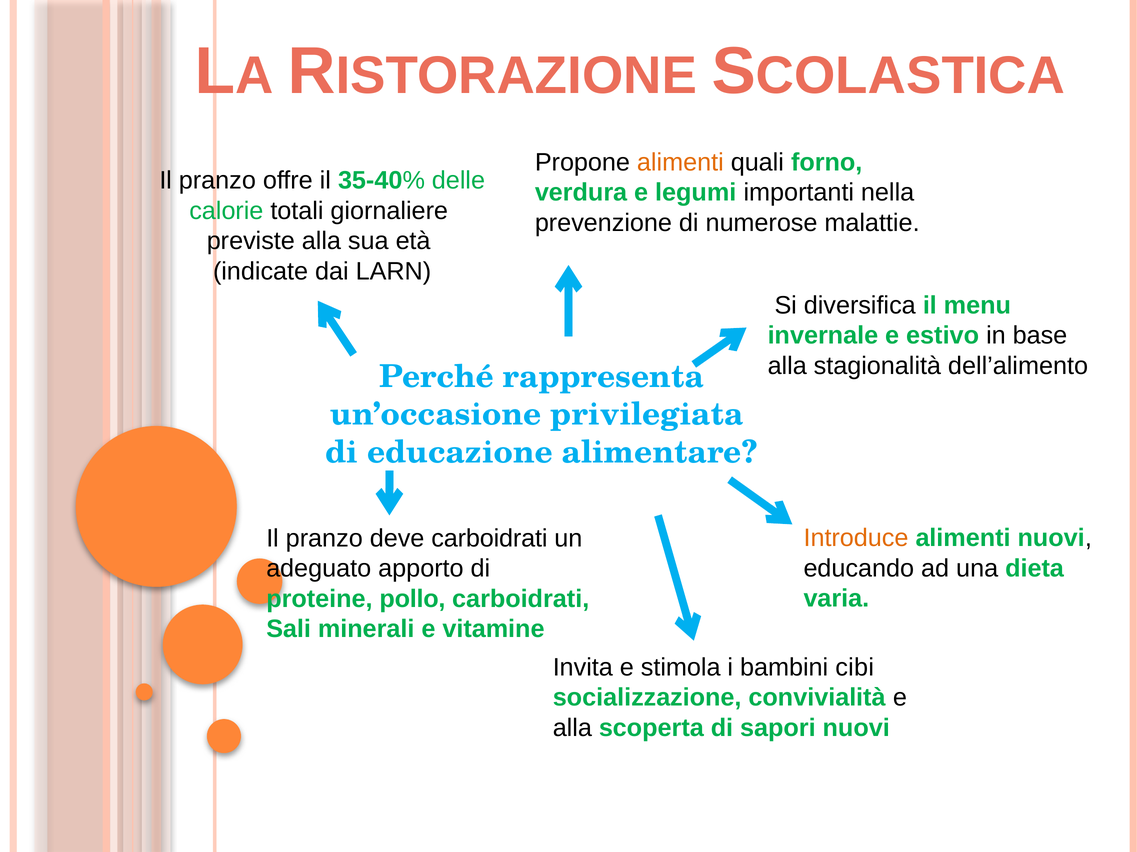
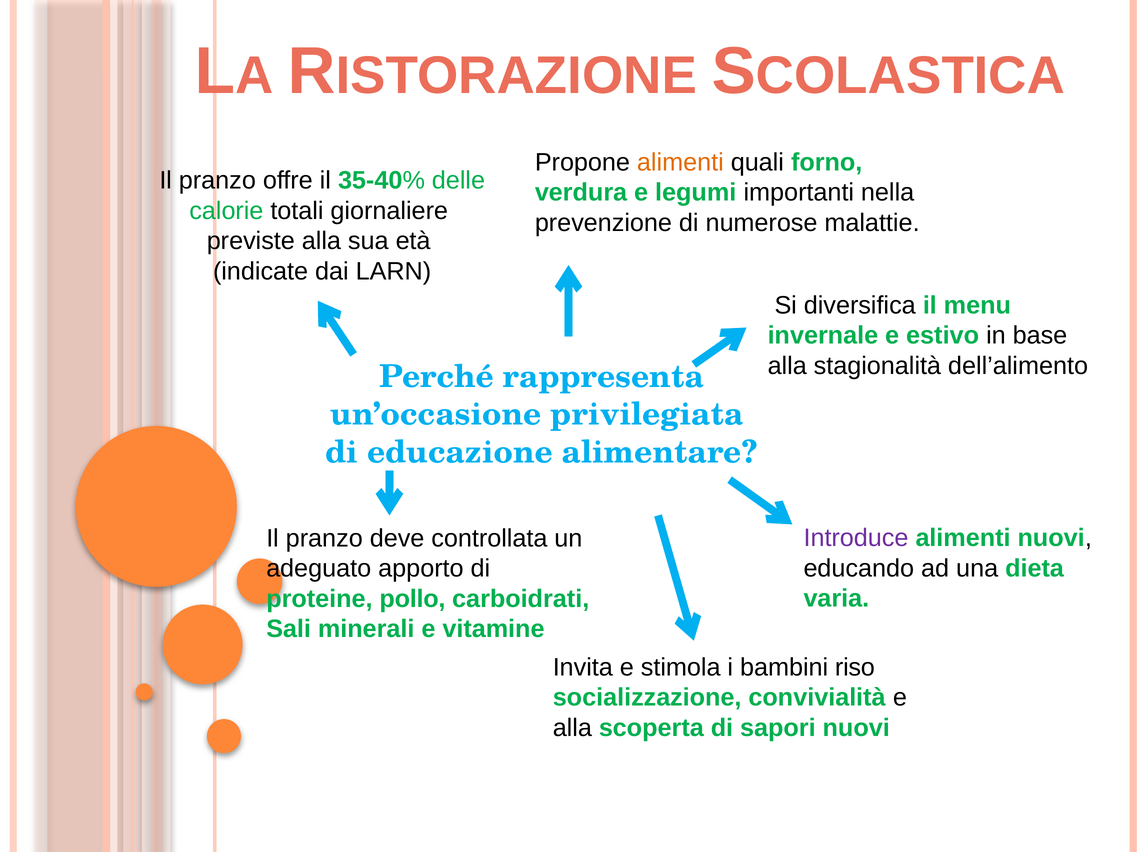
Introduce colour: orange -> purple (856, 538)
deve carboidrati: carboidrati -> controllata (489, 539)
cibi: cibi -> riso (855, 668)
